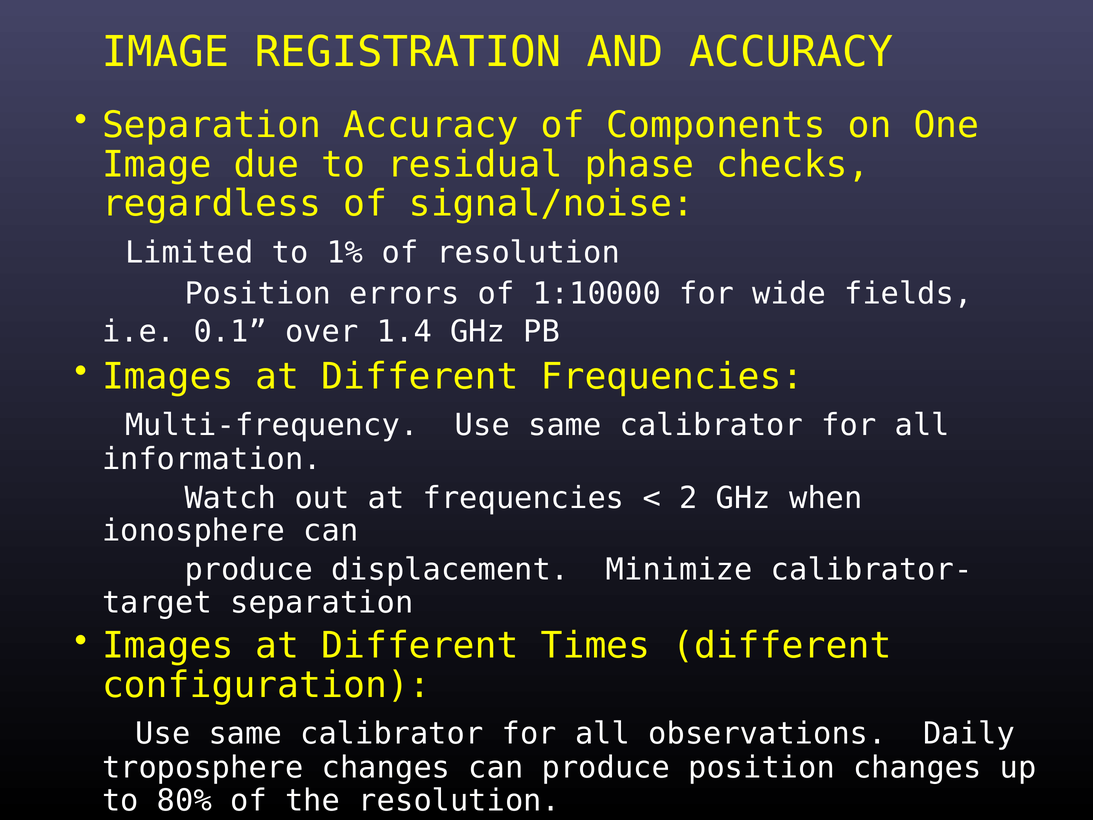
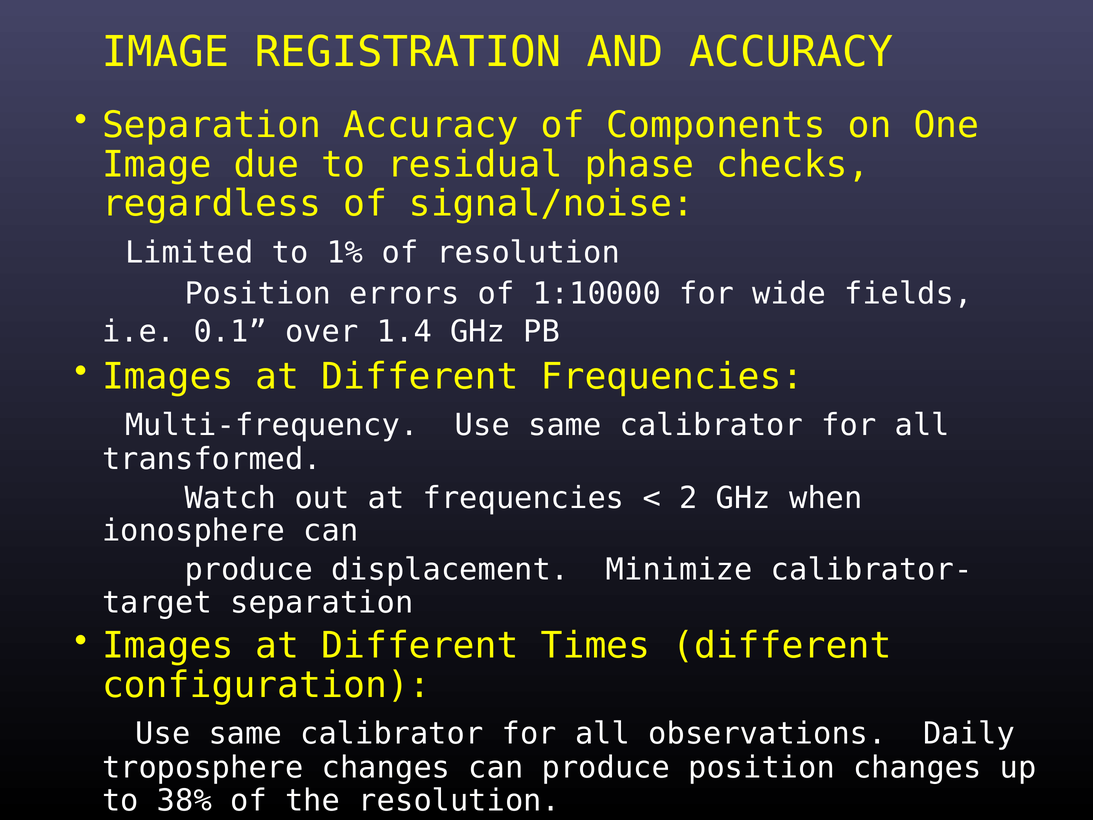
information: information -> transformed (212, 459)
80%: 80% -> 38% (184, 801)
